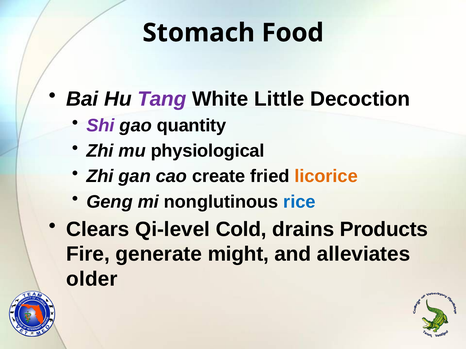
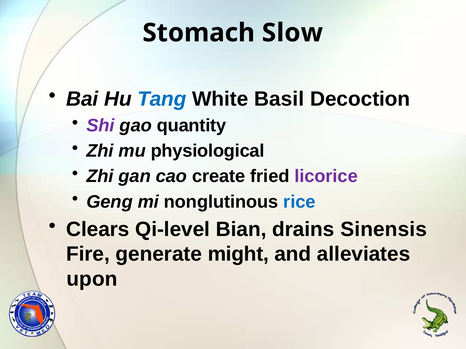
Food: Food -> Slow (292, 33)
Tang colour: purple -> blue (162, 99)
Little: Little -> Basil (279, 99)
licorice colour: orange -> purple (326, 177)
Cold: Cold -> Bian (241, 230)
Products: Products -> Sinensis (384, 230)
older: older -> upon (92, 279)
